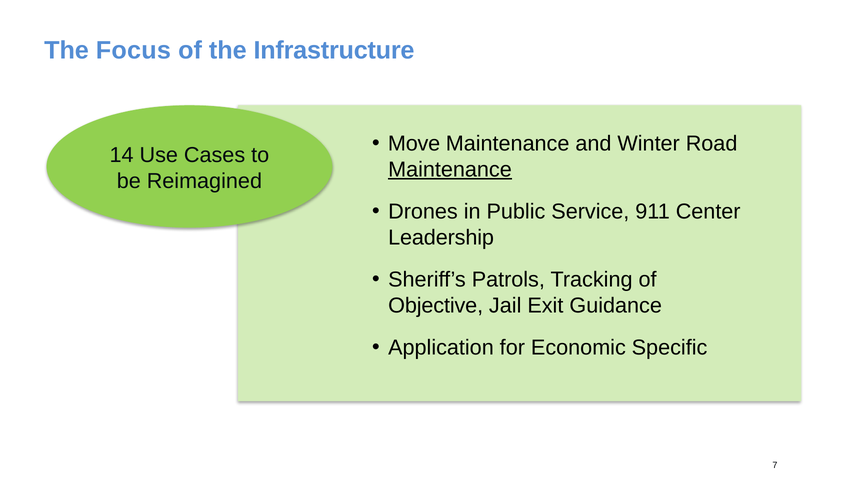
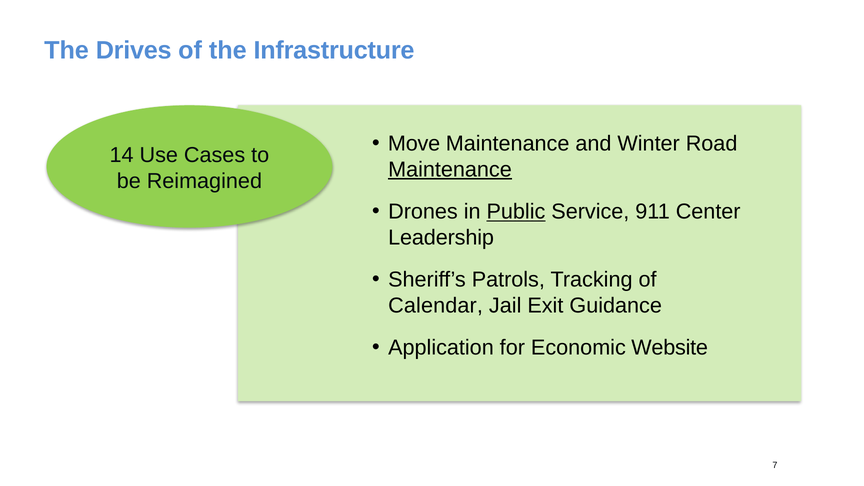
Focus: Focus -> Drives (134, 51)
Public underline: none -> present (516, 212)
Objective: Objective -> Calendar (436, 306)
Specific: Specific -> Website (670, 348)
